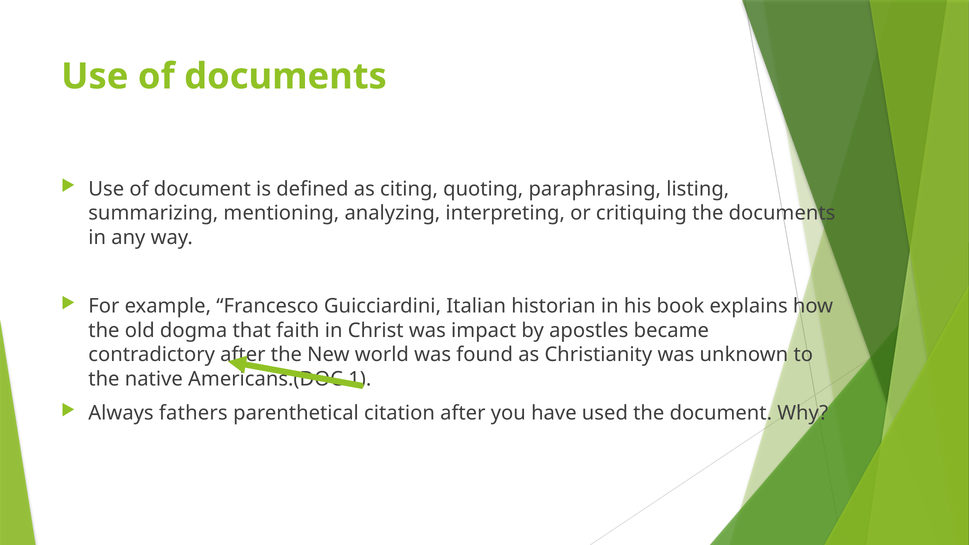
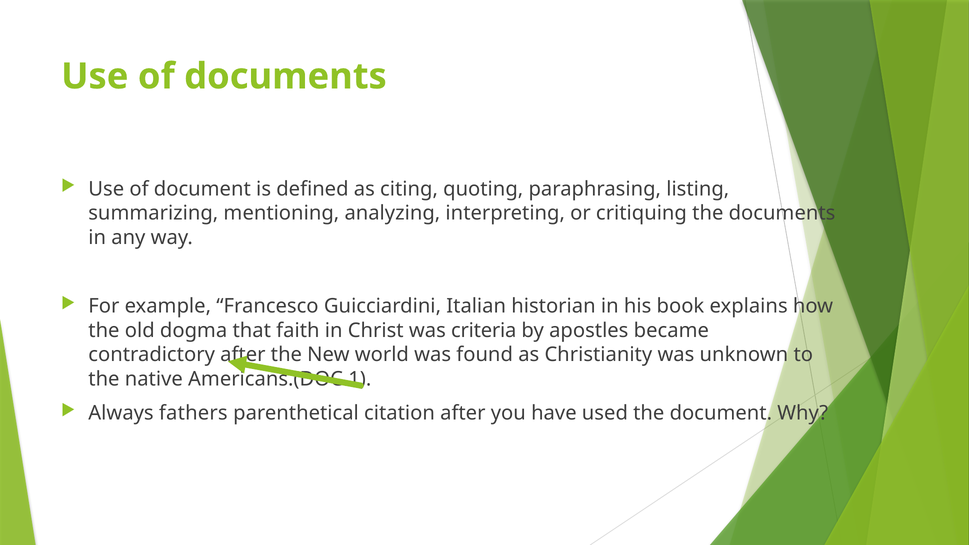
impact: impact -> criteria (484, 330)
